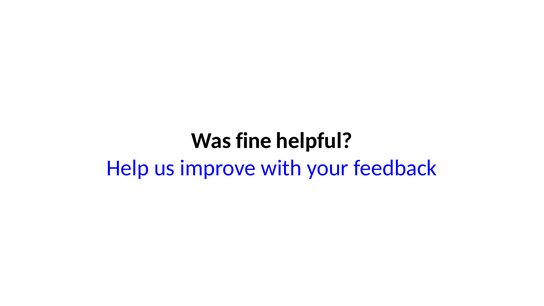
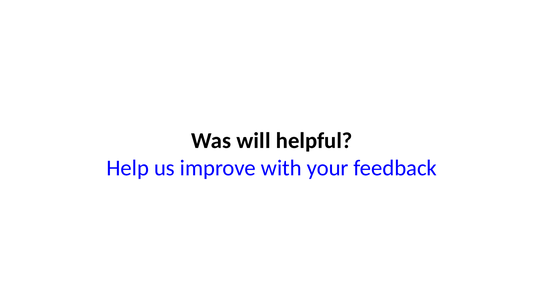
fine: fine -> will (253, 141)
